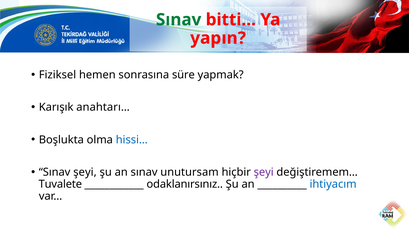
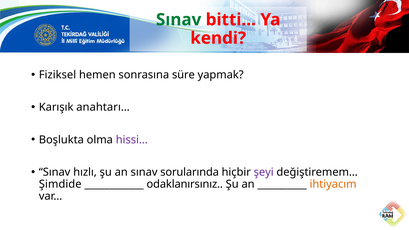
yapın: yapın -> kendi (218, 38)
hissi… colour: blue -> purple (132, 140)
Sınav şeyi: şeyi -> hızlı (85, 172)
unutursam: unutursam -> sorularında (190, 172)
Tuvalete: Tuvalete -> Şimdide (60, 184)
ihtiyacım colour: blue -> orange (333, 184)
